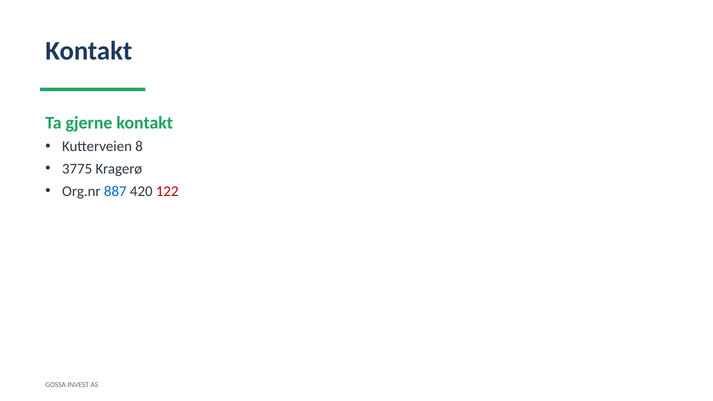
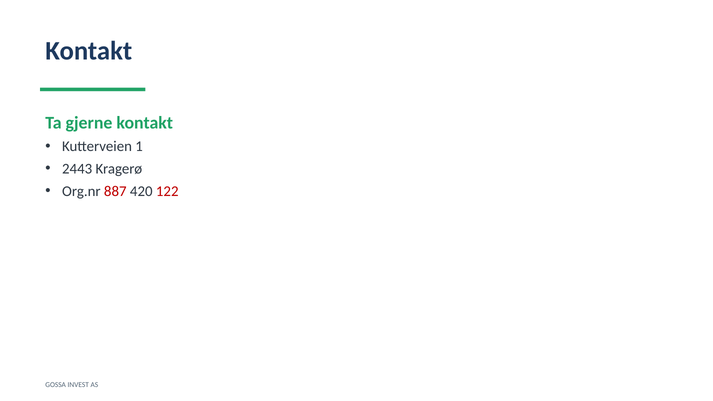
8: 8 -> 1 (139, 147)
3775: 3775 -> 2443 (77, 169)
887 colour: blue -> red (115, 191)
